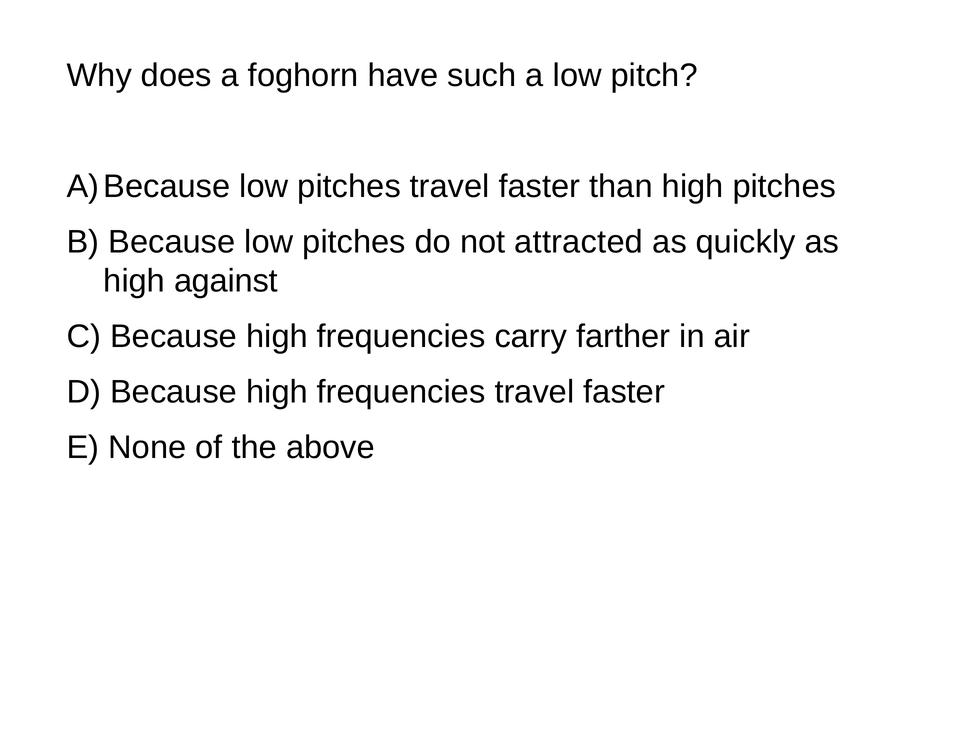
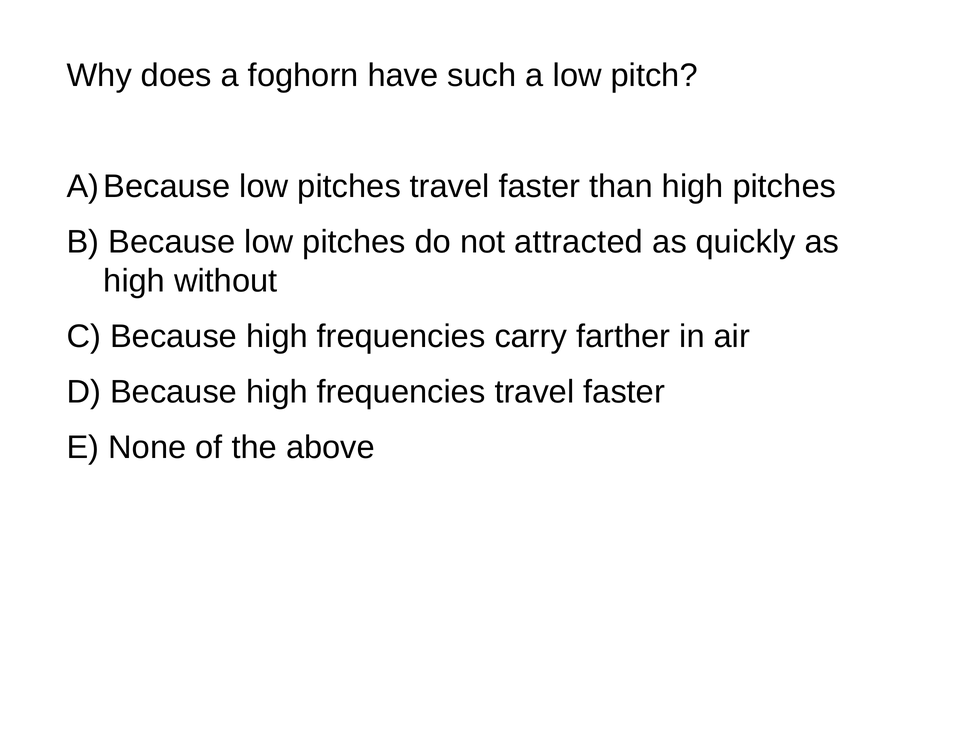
against: against -> without (226, 281)
